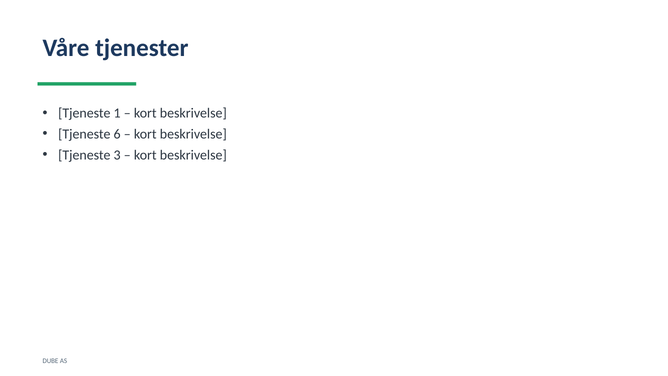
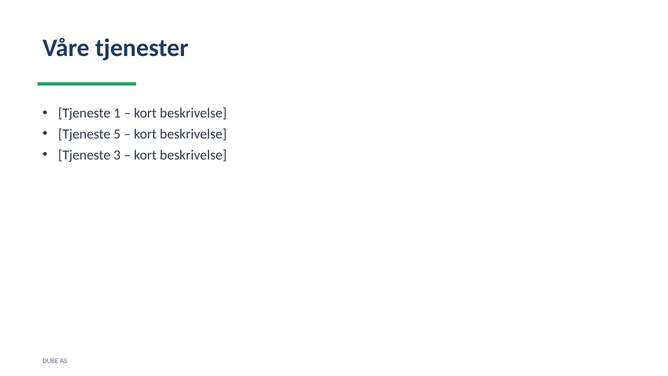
6: 6 -> 5 (117, 134)
